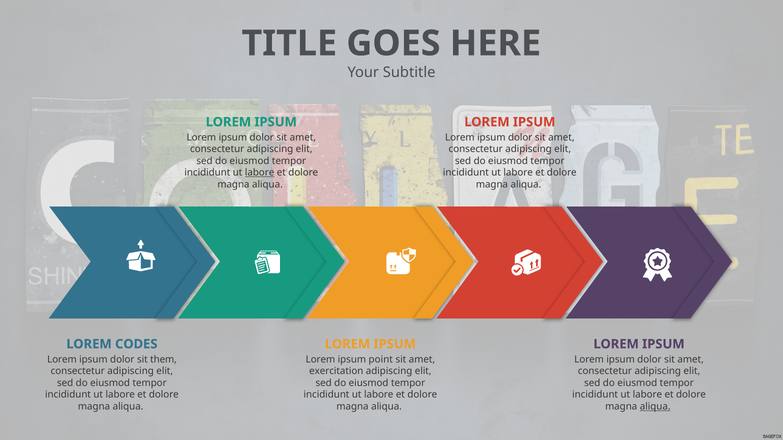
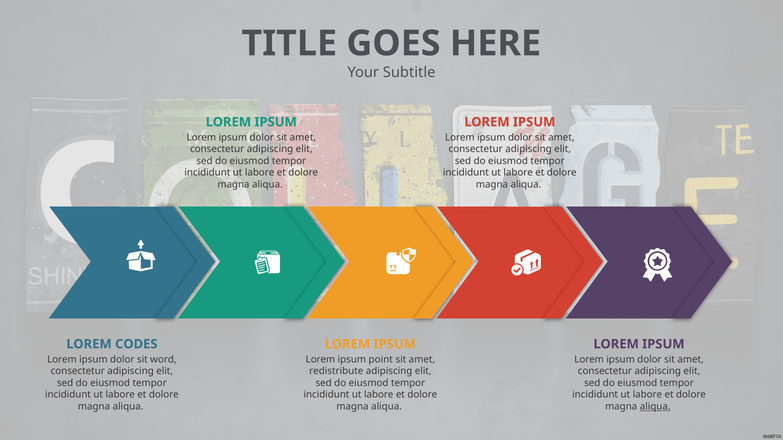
labore underline: present -> none (260, 173)
them: them -> word (163, 360)
exercitation: exercitation -> redistribute (336, 372)
